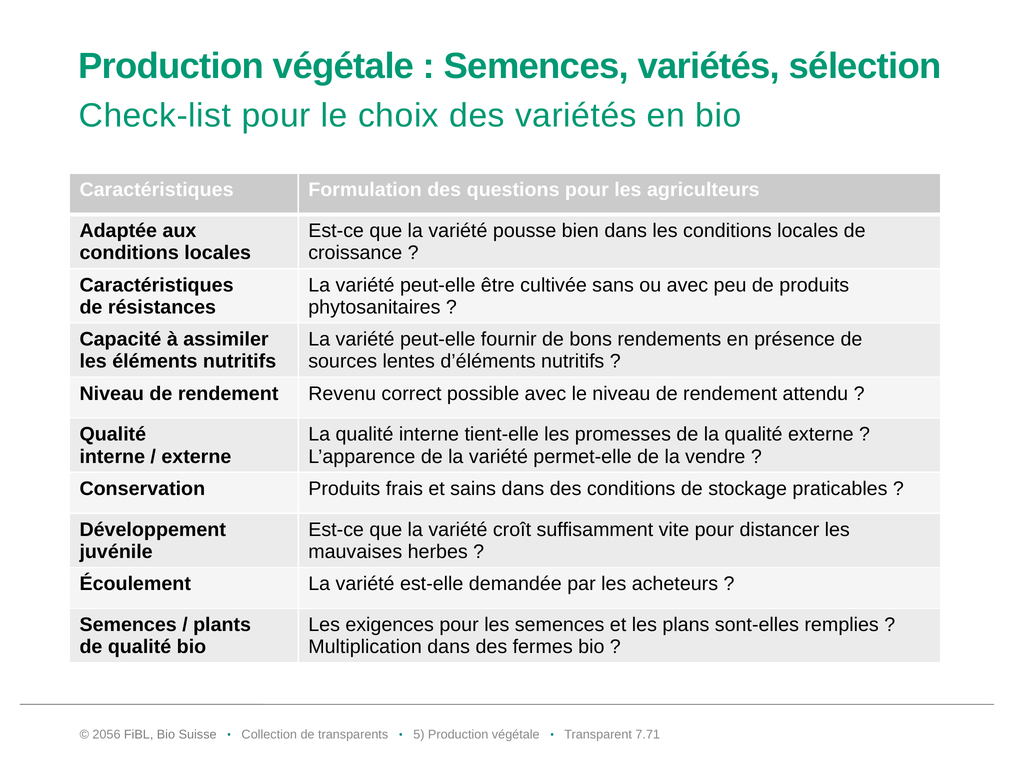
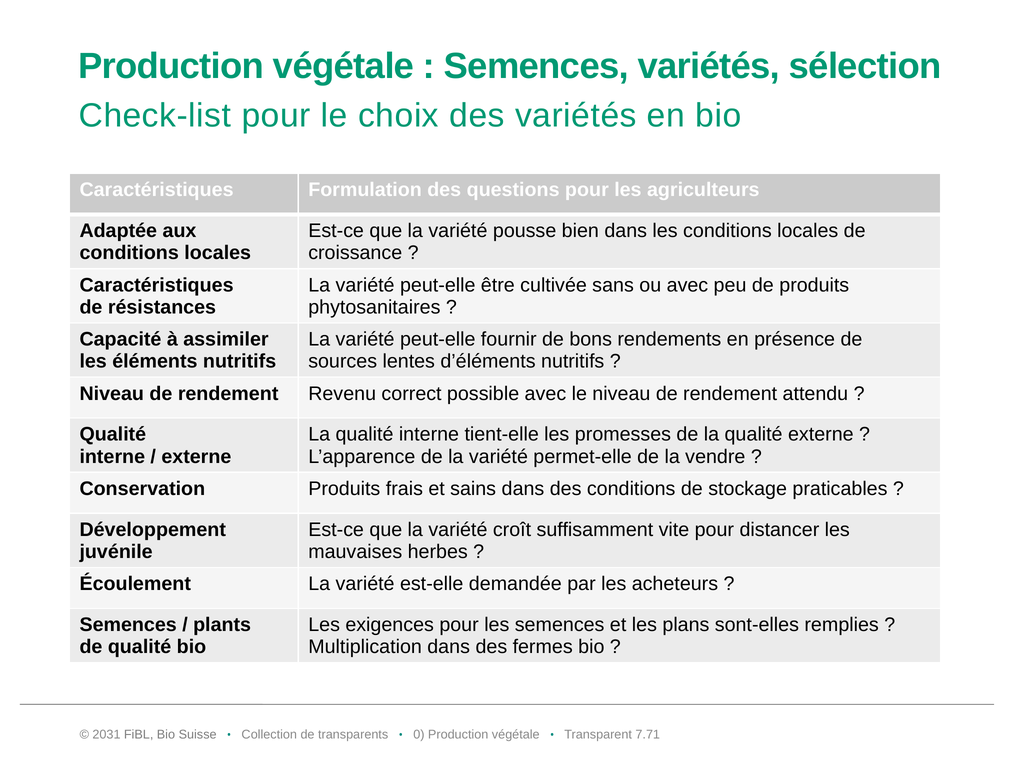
2056: 2056 -> 2031 (106, 735)
5: 5 -> 0 (419, 735)
